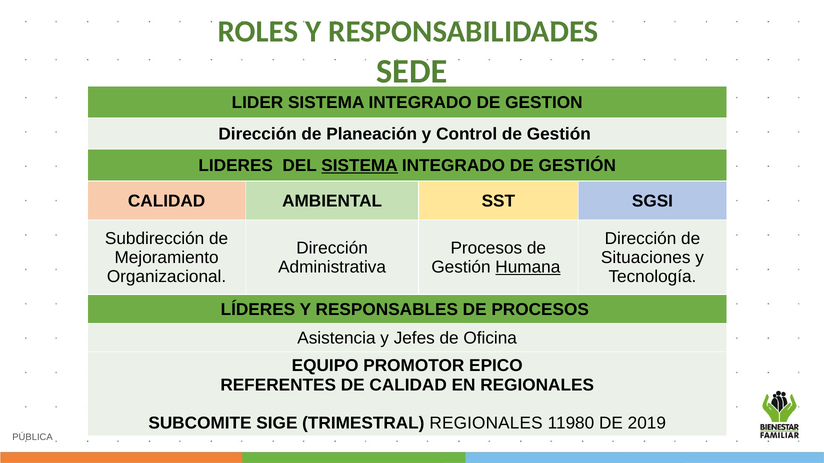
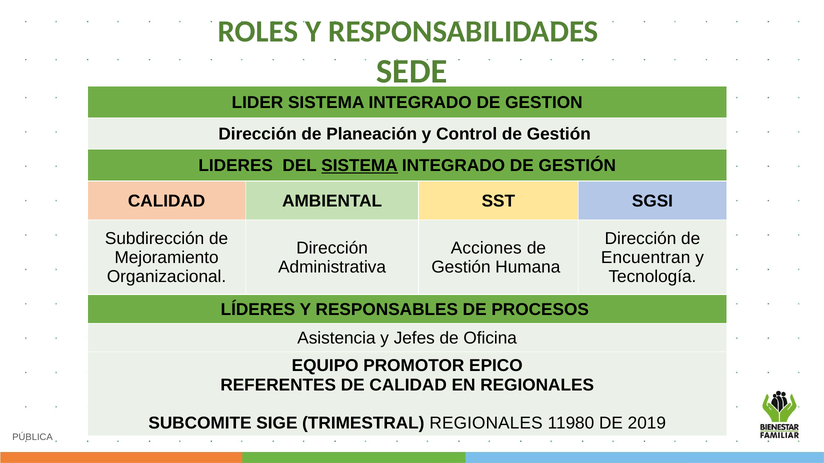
Procesos: Procesos -> Acciones (486, 248)
Situaciones: Situaciones -> Encuentran (646, 258)
Humana underline: present -> none (528, 268)
